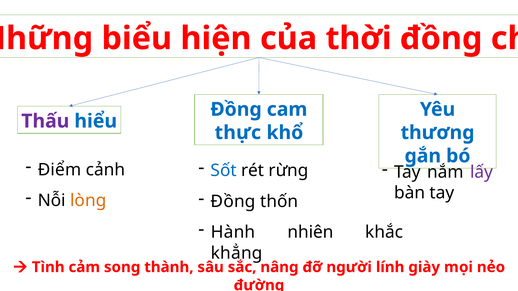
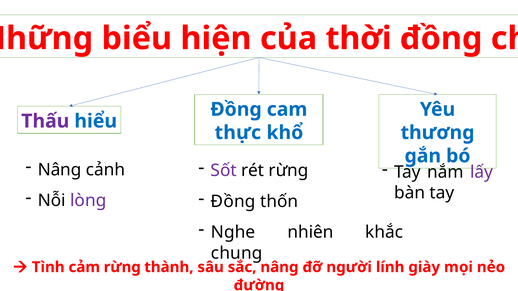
Điểm: Điểm -> Nâng (60, 170)
Sốt colour: blue -> purple (224, 171)
lòng colour: orange -> purple (88, 201)
Hành: Hành -> Nghe (233, 233)
khẳng: khẳng -> chung (237, 253)
cảm song: song -> rừng (122, 267)
